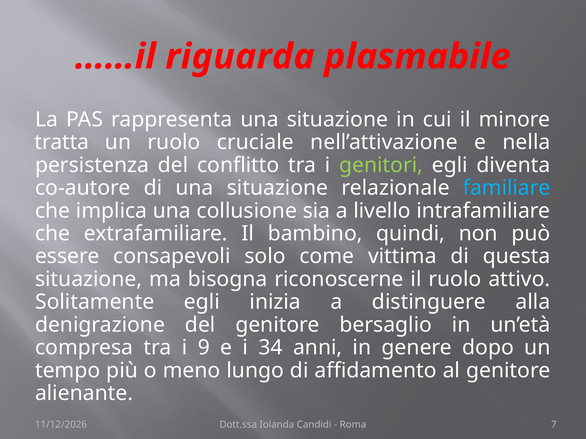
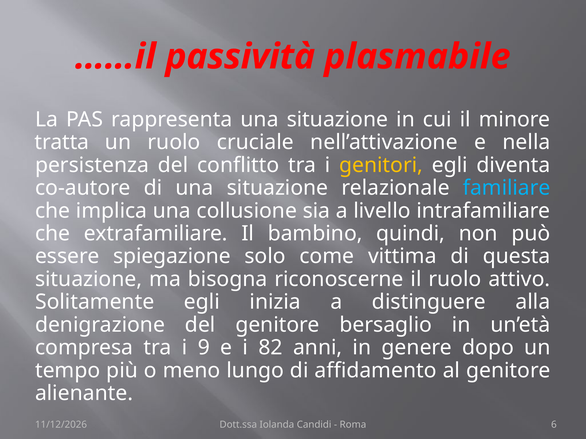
riguarda: riguarda -> passività (240, 57)
genitori colour: light green -> yellow (381, 165)
consapevoli: consapevoli -> spiegazione (172, 257)
34: 34 -> 82 (271, 348)
7: 7 -> 6 (554, 425)
